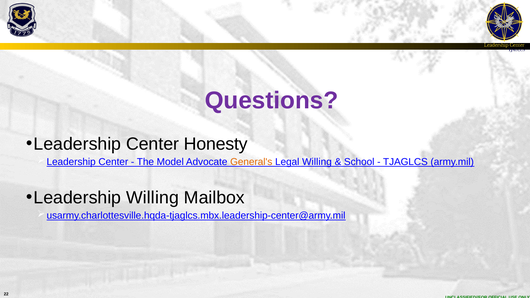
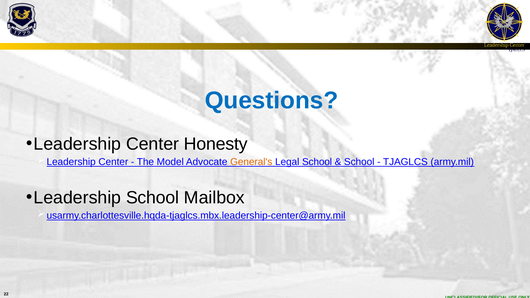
Questions colour: purple -> blue (272, 101)
Legal Willing: Willing -> School (317, 162)
Leadership Willing: Willing -> School (153, 198)
